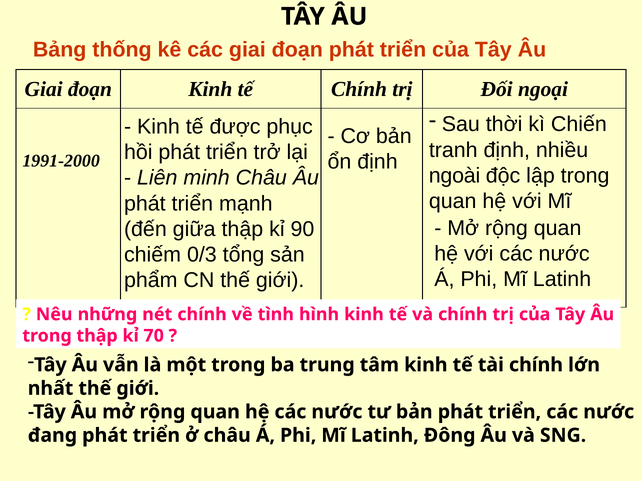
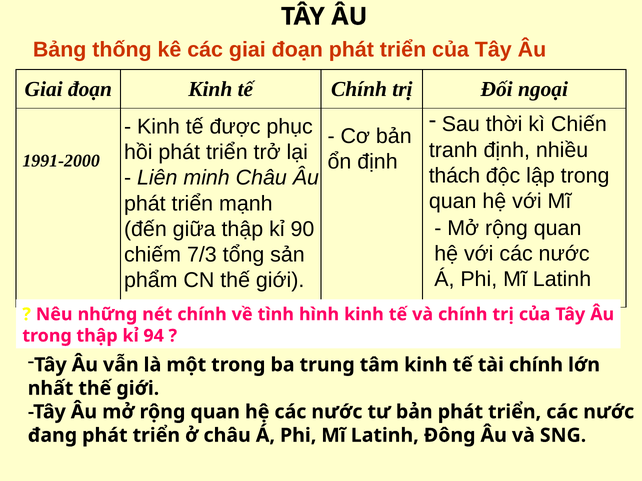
ngoài: ngoài -> thách (455, 176)
0/3: 0/3 -> 7/3 (202, 255)
70: 70 -> 94 (154, 336)
